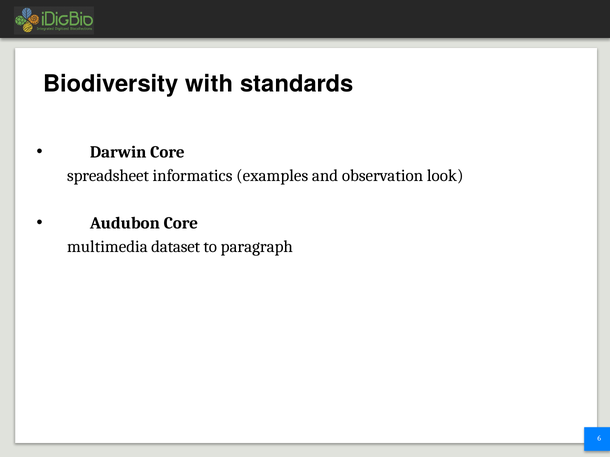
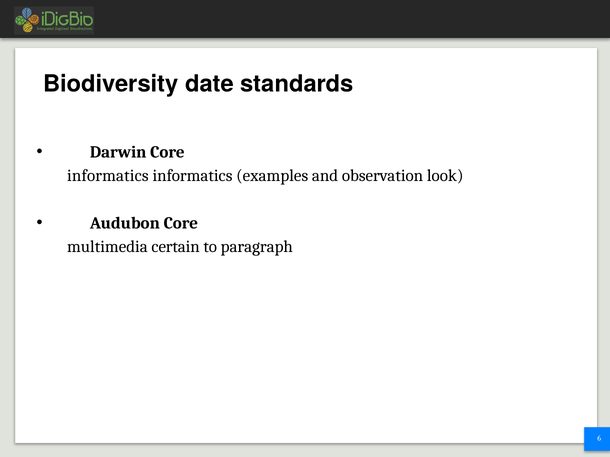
with: with -> date (209, 84)
spreadsheet: spreadsheet -> informatics (108, 176)
dataset: dataset -> certain (176, 247)
